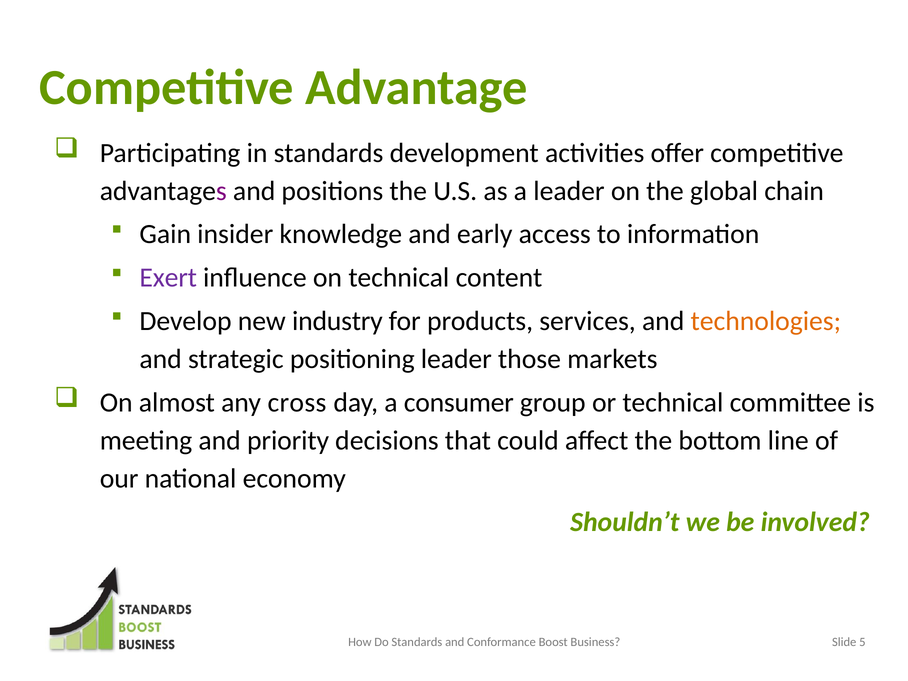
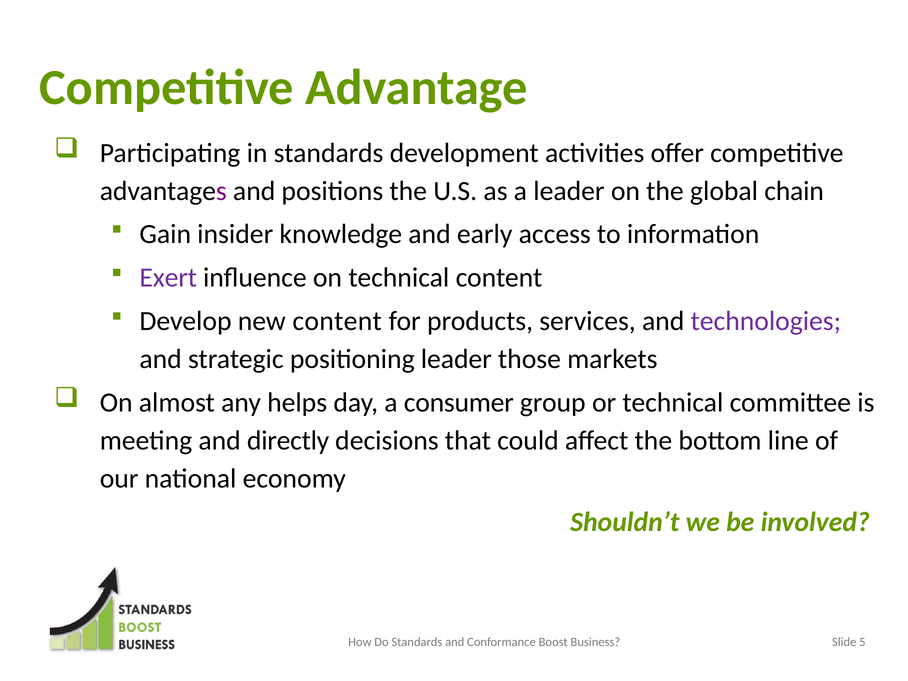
new industry: industry -> content (337, 321)
technologies colour: orange -> purple (766, 321)
cross: cross -> helps (297, 403)
priority: priority -> directly (288, 441)
